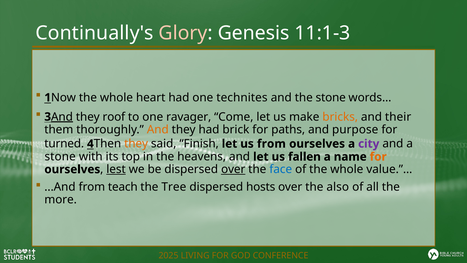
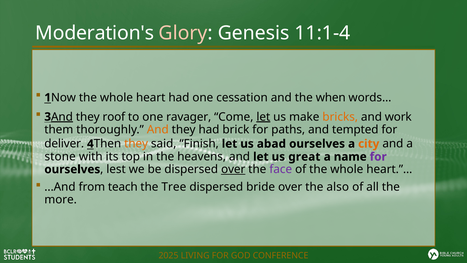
Continually's: Continually's -> Moderation's (95, 33)
11:1-3: 11:1-3 -> 11:1-4 (322, 33)
technites: technites -> cessation (242, 97)
the stone: stone -> when (331, 97)
let underline: none -> present (263, 117)
their: their -> work (398, 117)
purpose: purpose -> tempted (355, 130)
turned: turned -> deliver (64, 144)
us from: from -> abad (271, 144)
city colour: purple -> orange (369, 144)
fallen: fallen -> great (304, 157)
for colour: orange -> purple (378, 157)
lest underline: present -> none (116, 169)
face colour: blue -> purple (281, 169)
value.”…: value.”… -> heart.”… (389, 169)
hosts: hosts -> bride (261, 187)
